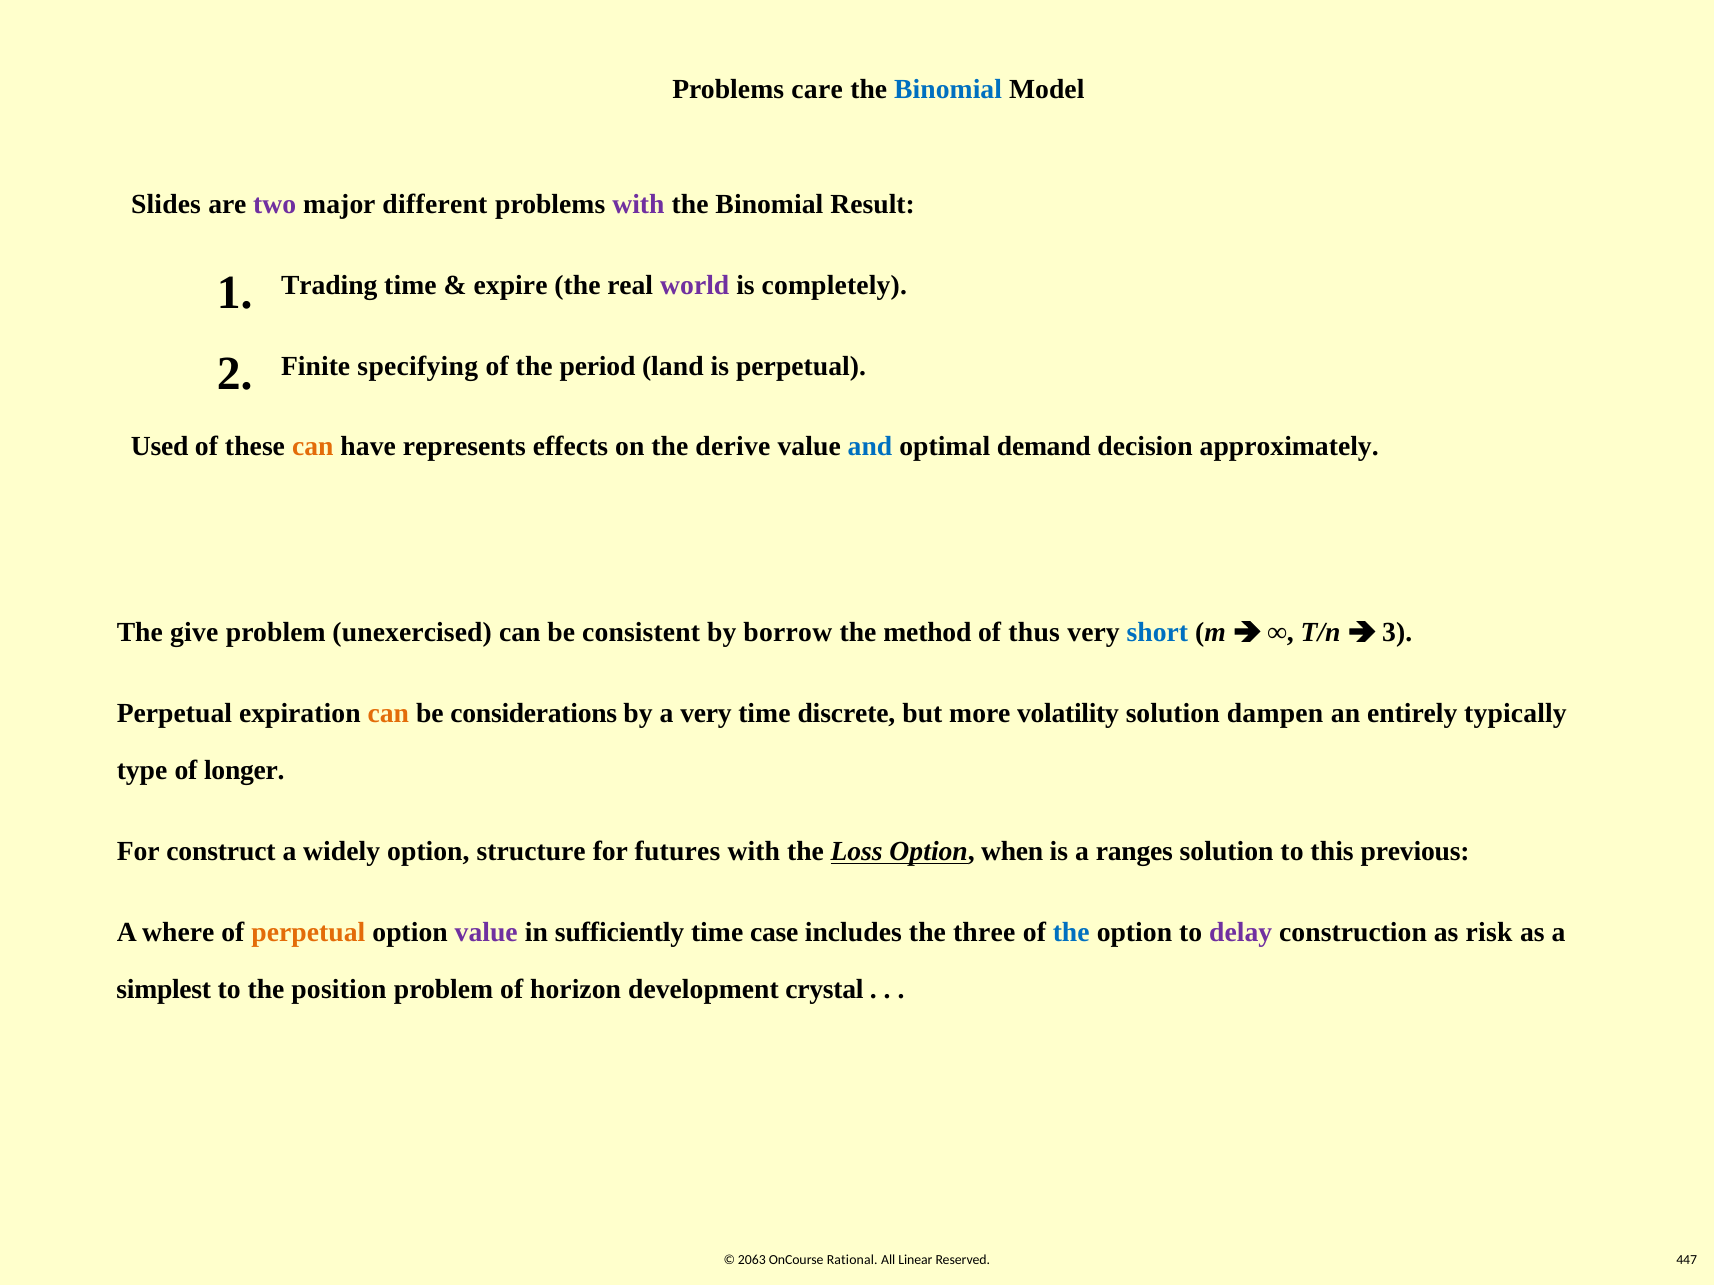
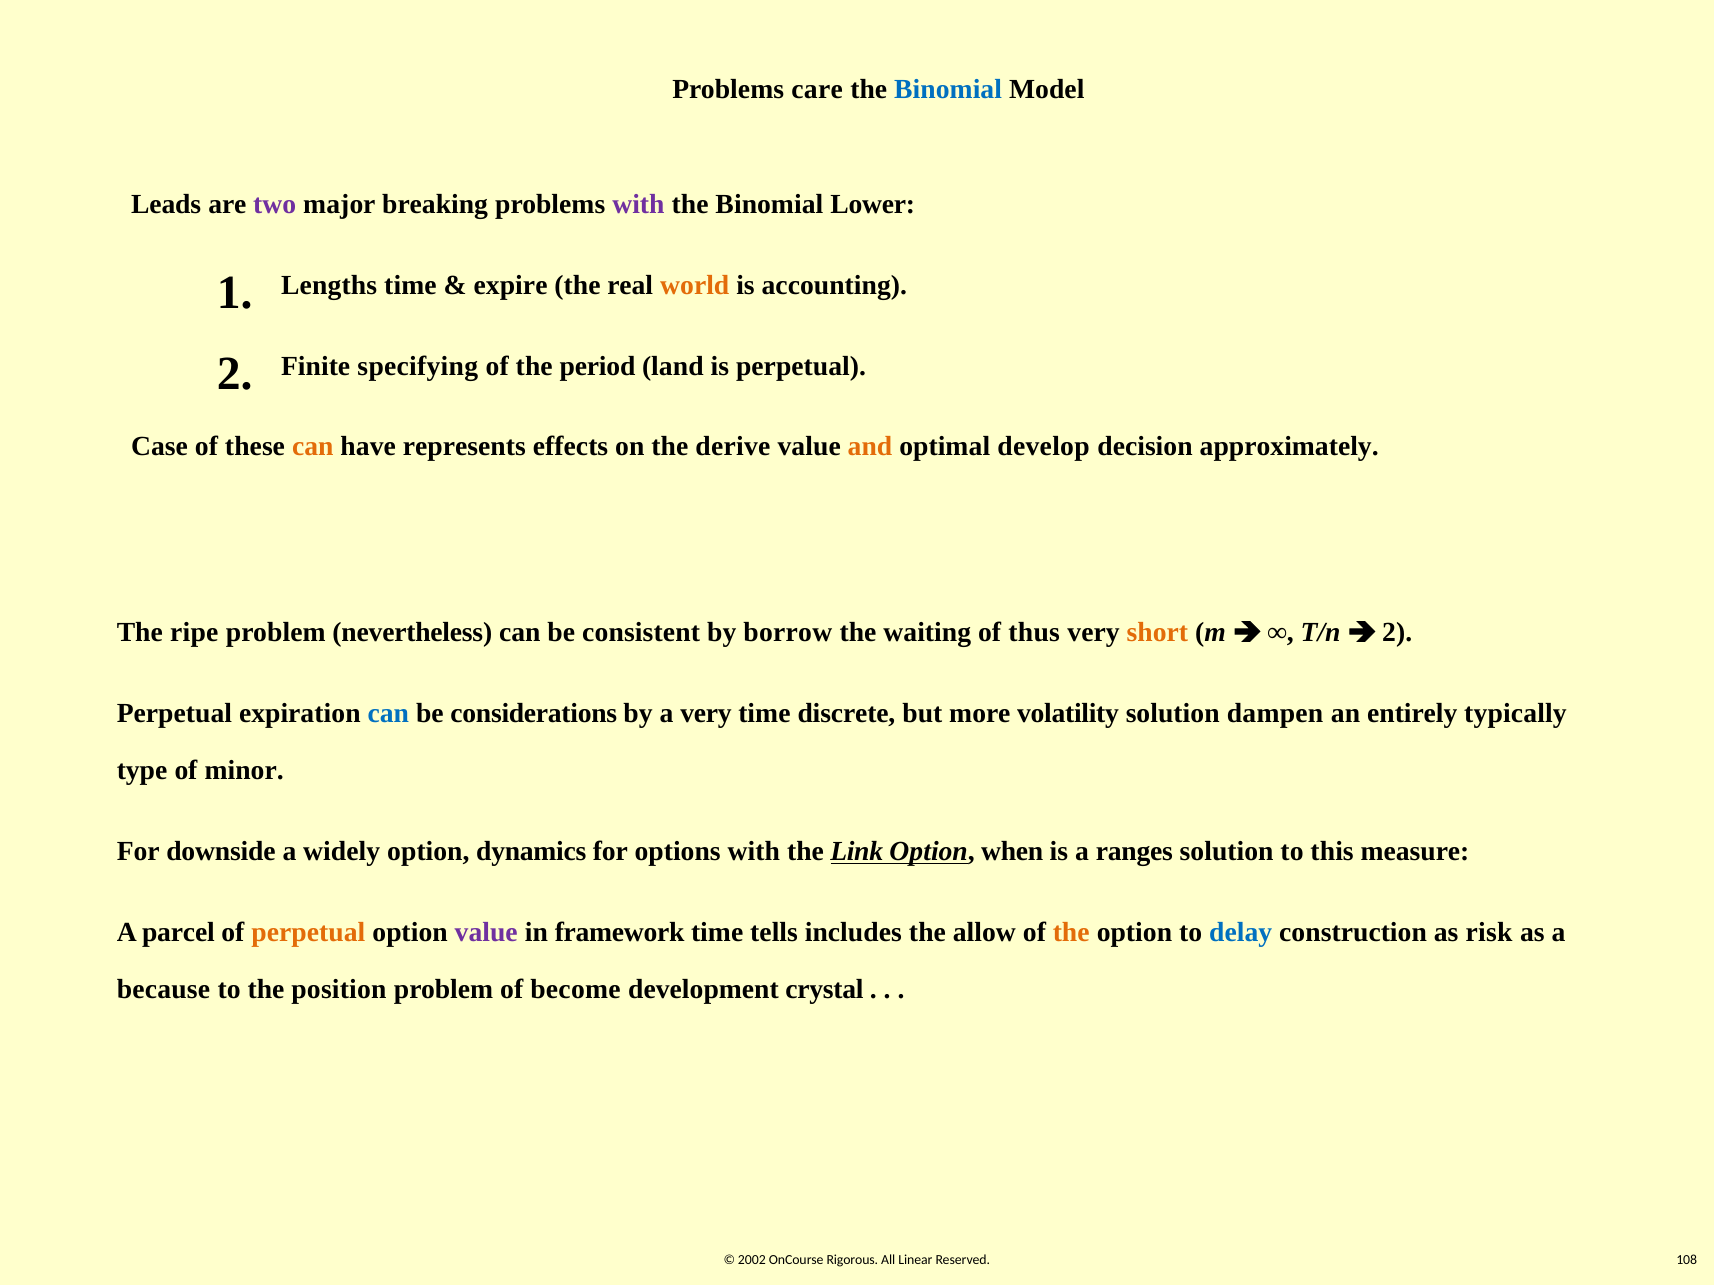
Slides: Slides -> Leads (166, 204)
different: different -> breaking (435, 204)
Result: Result -> Lower (873, 204)
Trading: Trading -> Lengths (329, 285)
world colour: purple -> orange (695, 285)
completely: completely -> accounting (834, 285)
Used: Used -> Case (160, 447)
and colour: blue -> orange (870, 447)
demand: demand -> develop (1044, 447)
give: give -> ripe (194, 633)
unexercised: unexercised -> nevertheless (412, 633)
method: method -> waiting (927, 633)
short colour: blue -> orange (1157, 633)
3: 3 -> 2 (1397, 633)
can colour: orange -> blue (388, 714)
longer: longer -> minor (244, 771)
construct: construct -> downside (221, 852)
structure: structure -> dynamics (531, 852)
futures: futures -> options (678, 852)
Loss: Loss -> Link (857, 852)
previous: previous -> measure (1415, 852)
where: where -> parcel (178, 933)
sufficiently: sufficiently -> framework (620, 933)
case: case -> tells (774, 933)
three: three -> allow (984, 933)
the colour: blue -> orange (1071, 933)
delay colour: purple -> blue (1241, 933)
simplest: simplest -> because (164, 990)
horizon: horizon -> become (575, 990)
2063: 2063 -> 2002 (752, 1260)
Rational: Rational -> Rigorous (852, 1260)
447: 447 -> 108 (1687, 1260)
